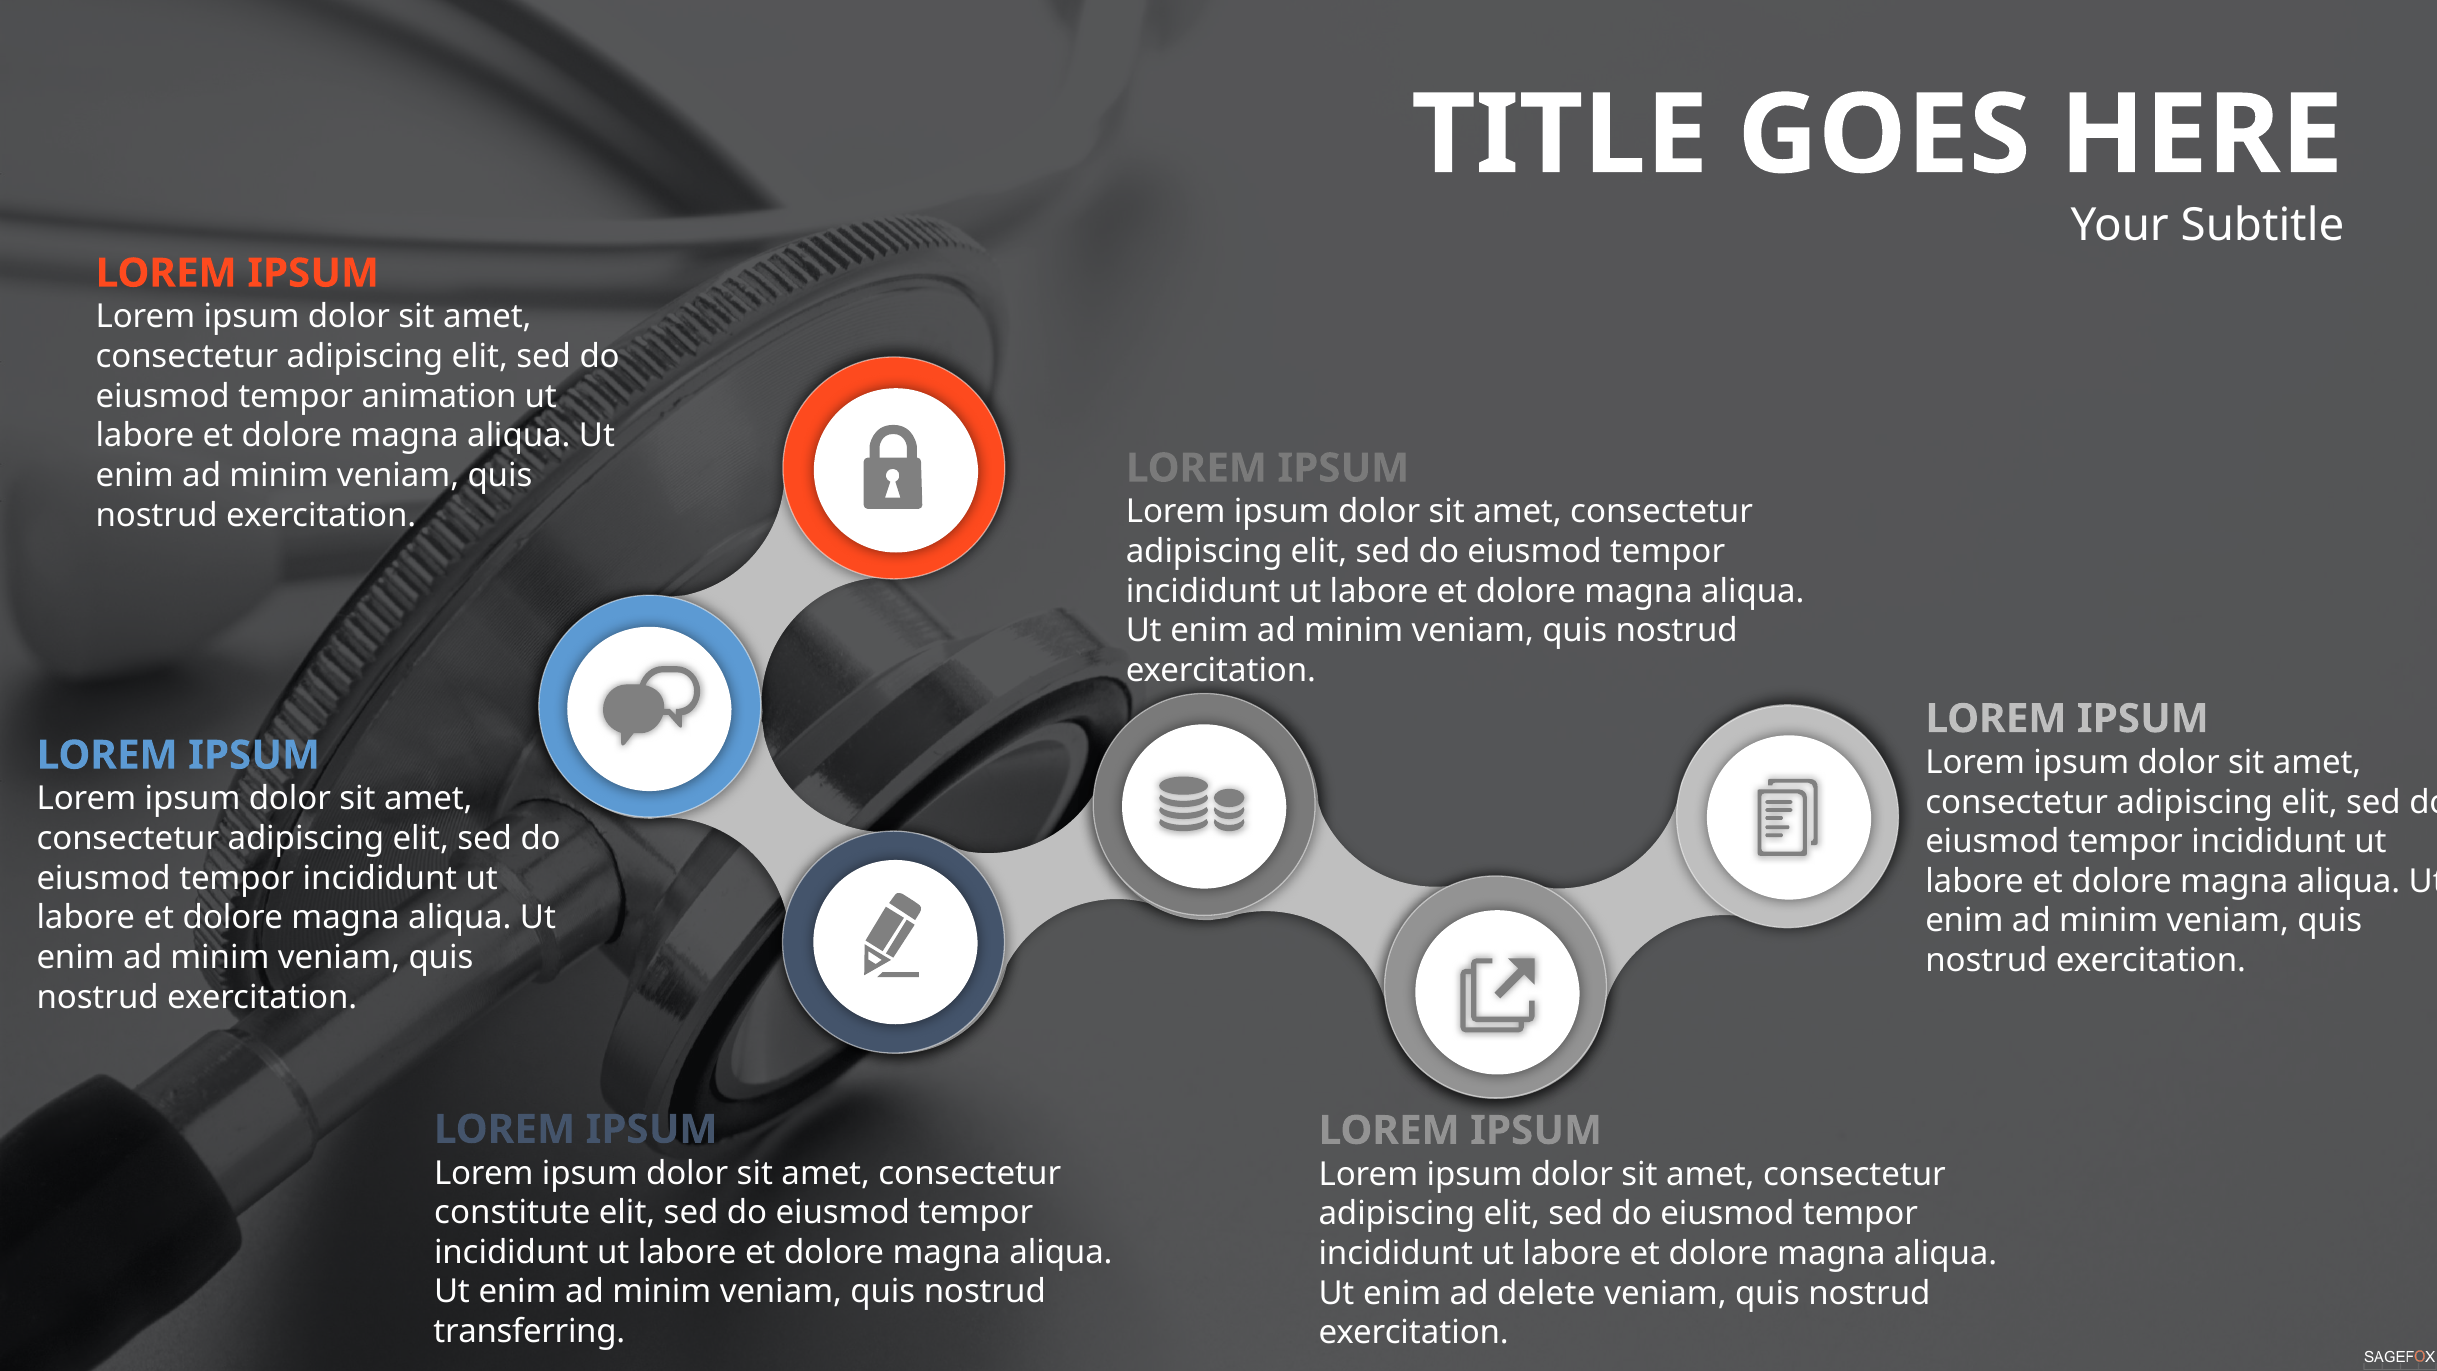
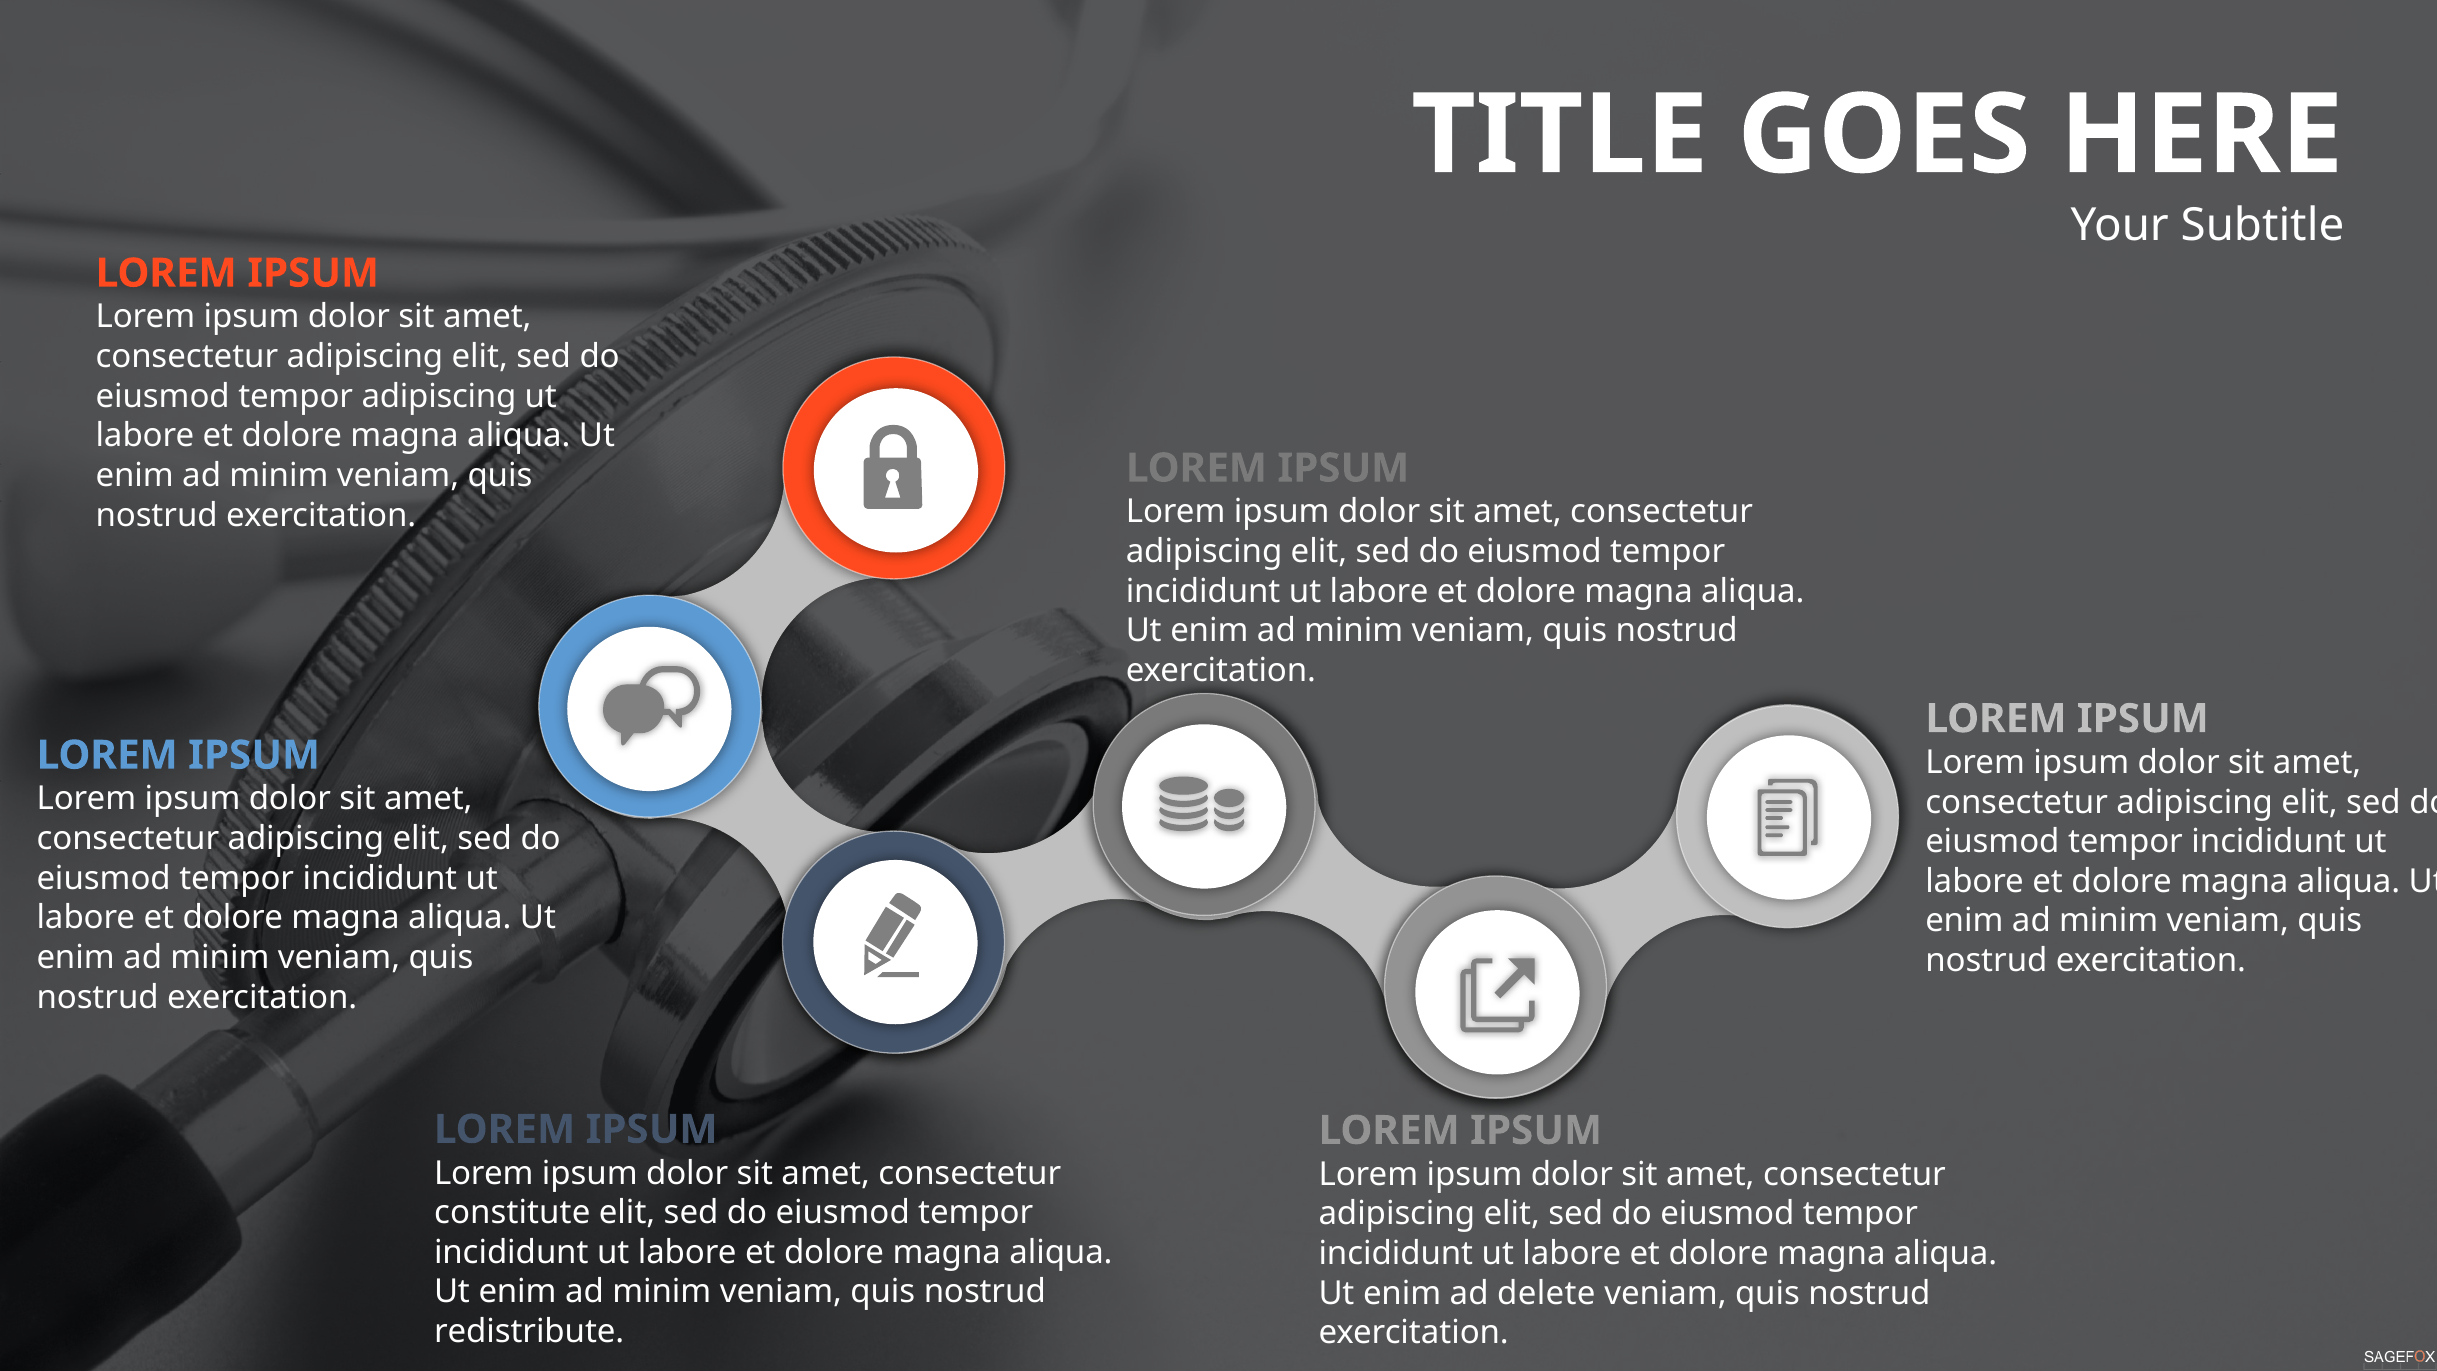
tempor animation: animation -> adipiscing (439, 396)
transferring: transferring -> redistribute (529, 1332)
